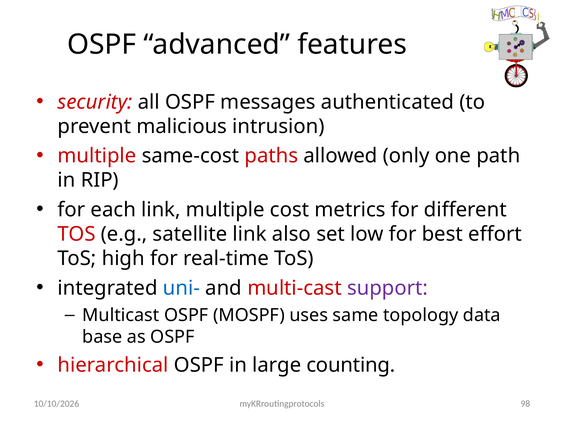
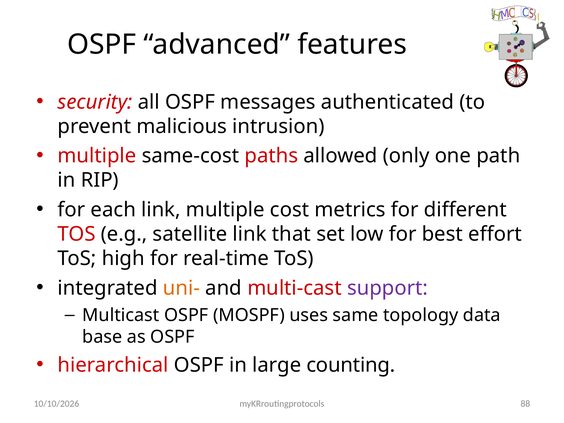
also: also -> that (291, 234)
uni- colour: blue -> orange (181, 288)
98: 98 -> 88 (525, 404)
